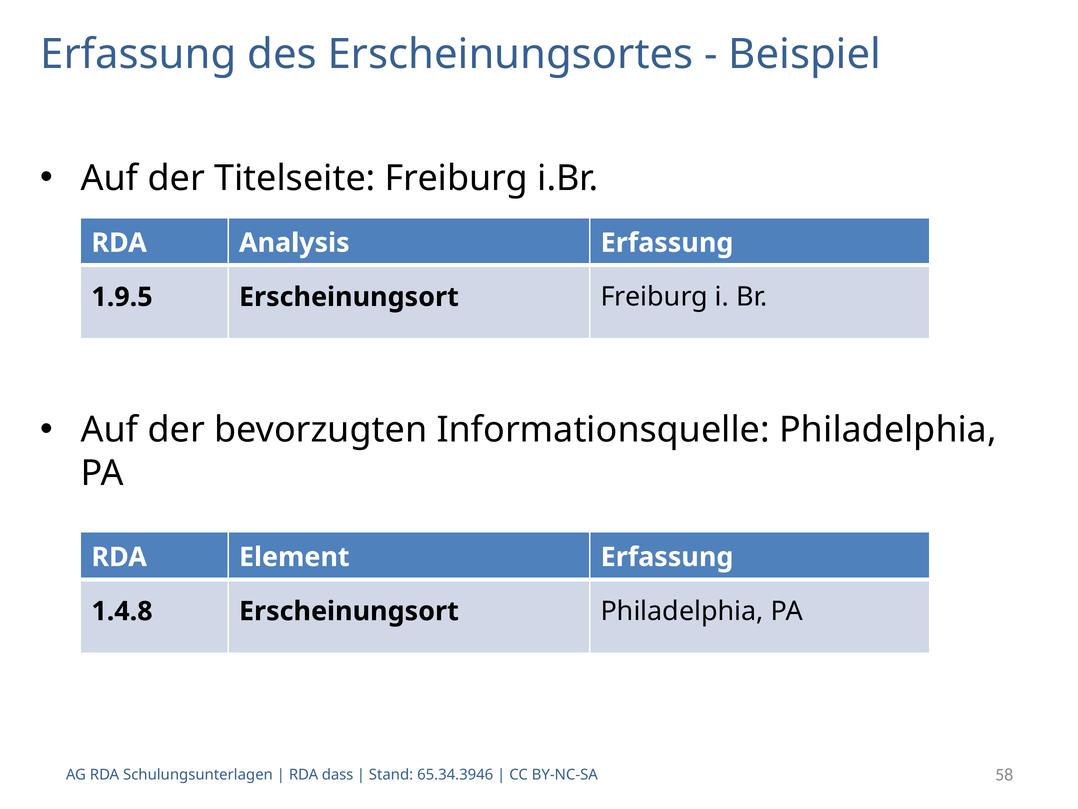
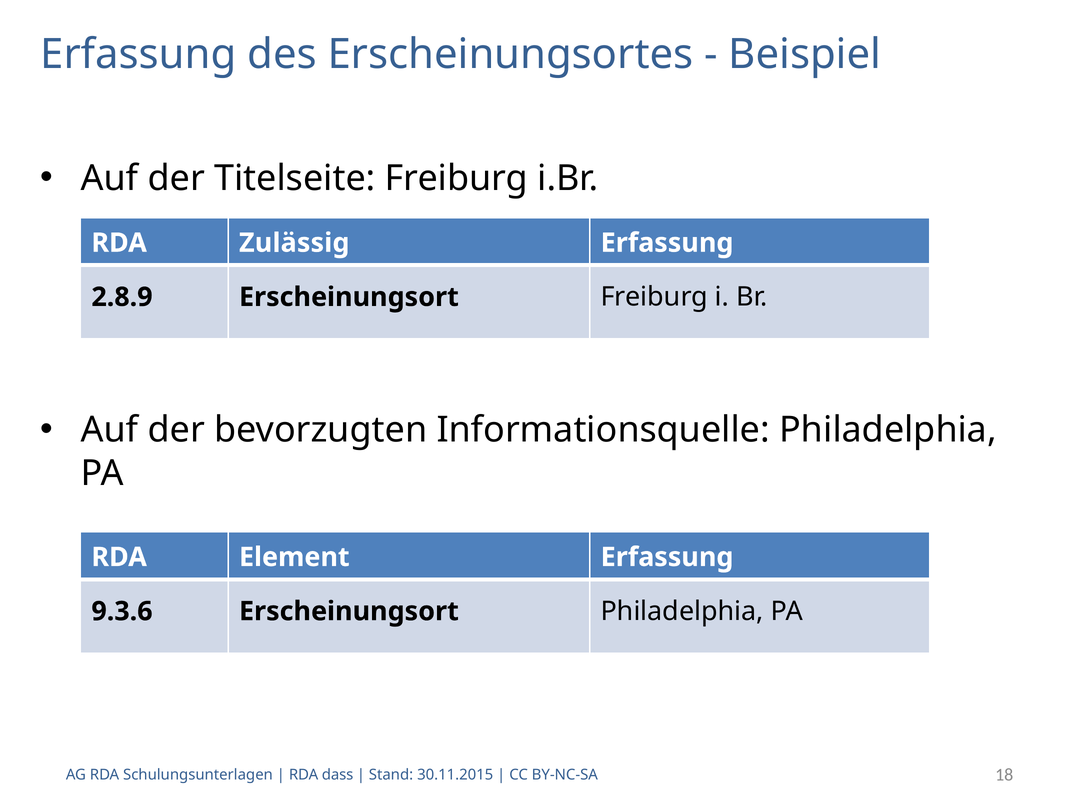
Analysis: Analysis -> Zulässig (294, 243)
1.9.5: 1.9.5 -> 2.8.9 (122, 297)
1.4.8: 1.4.8 -> 9.3.6 (122, 611)
65.34.3946: 65.34.3946 -> 30.11.2015 (455, 774)
58: 58 -> 18 (1004, 774)
